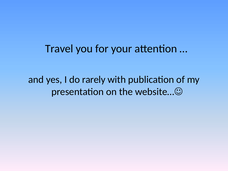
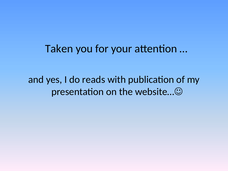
Travel: Travel -> Taken (59, 49)
rarely: rarely -> reads (94, 79)
